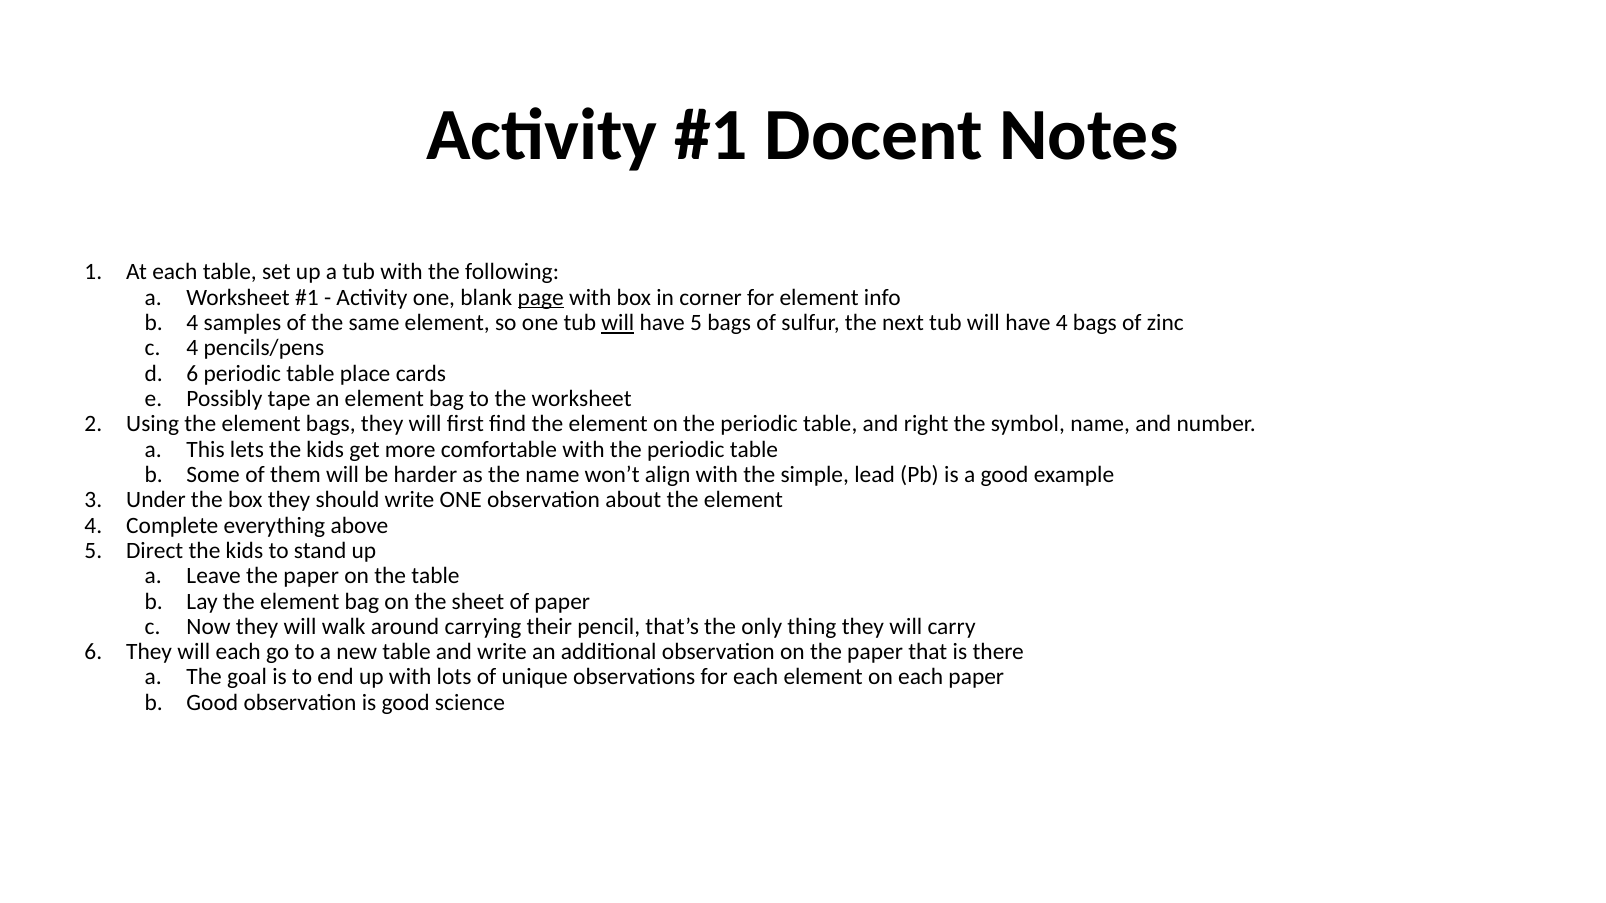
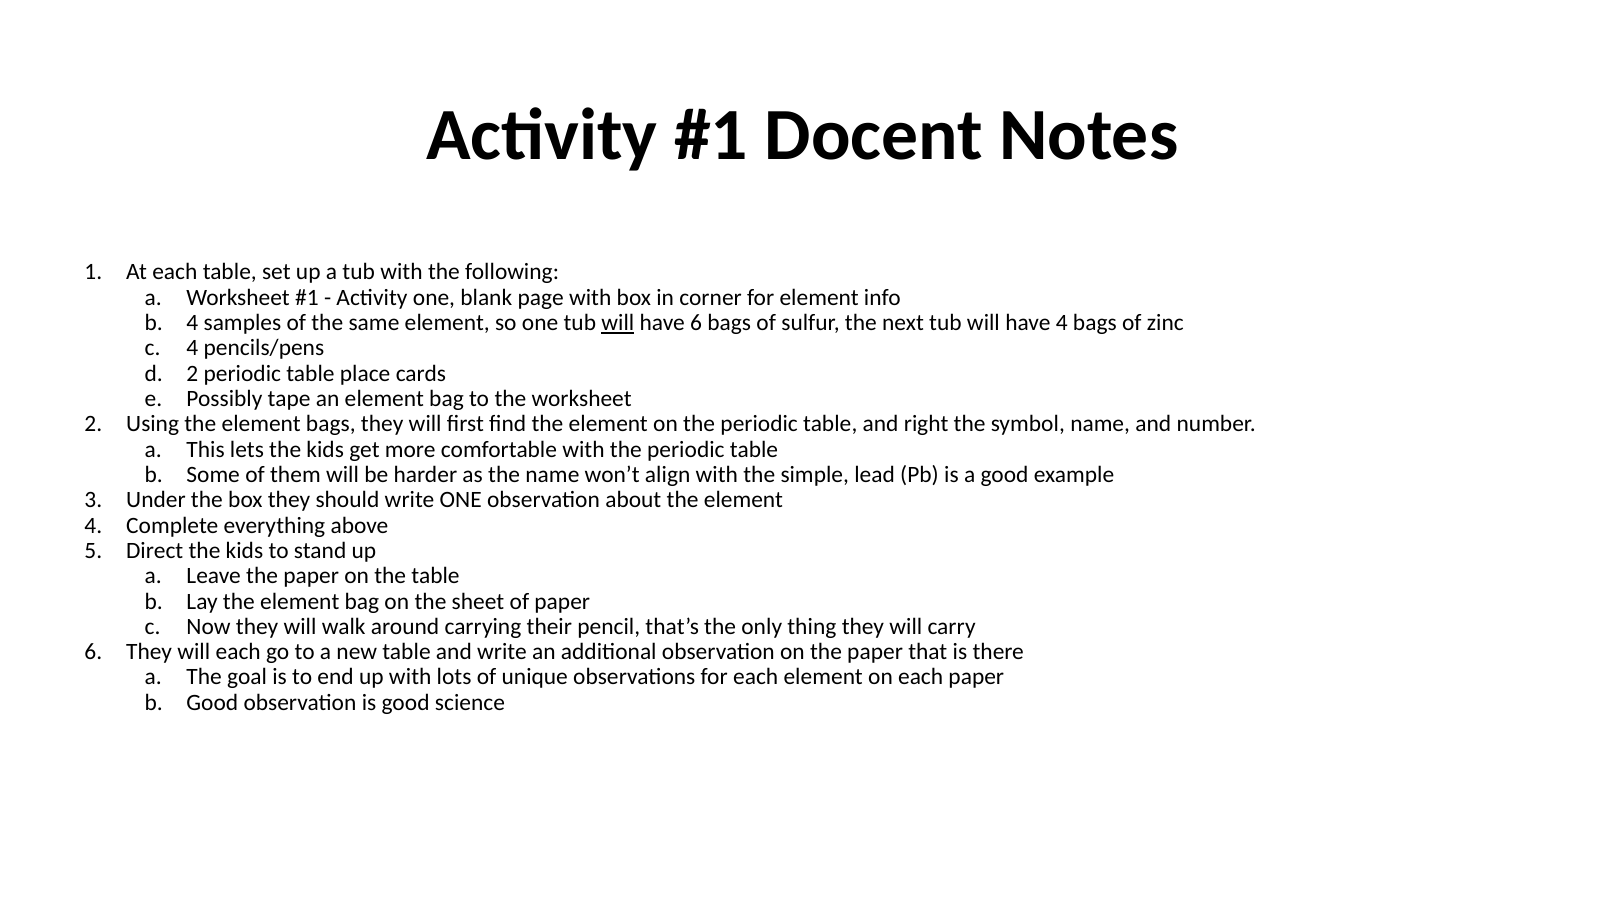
page underline: present -> none (541, 298)
have 5: 5 -> 6 (696, 323)
6: 6 -> 2 (192, 374)
